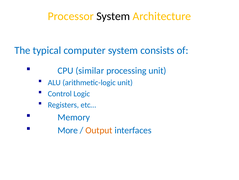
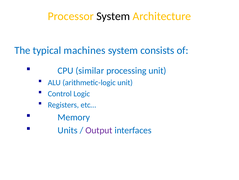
computer: computer -> machines (84, 50)
More: More -> Units (68, 130)
Output colour: orange -> purple (99, 130)
